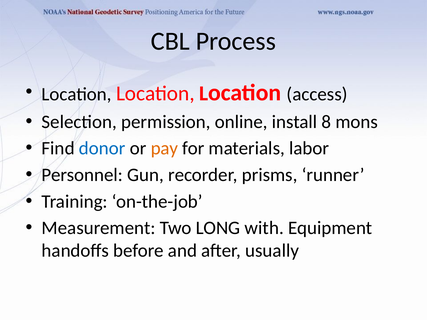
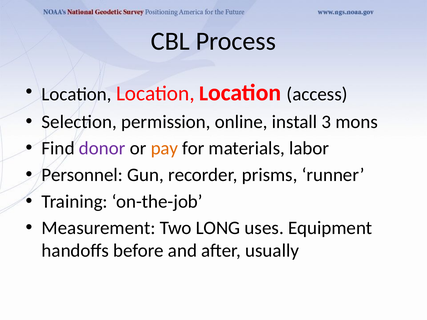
8: 8 -> 3 (326, 122)
donor colour: blue -> purple (102, 148)
with: with -> uses (264, 228)
